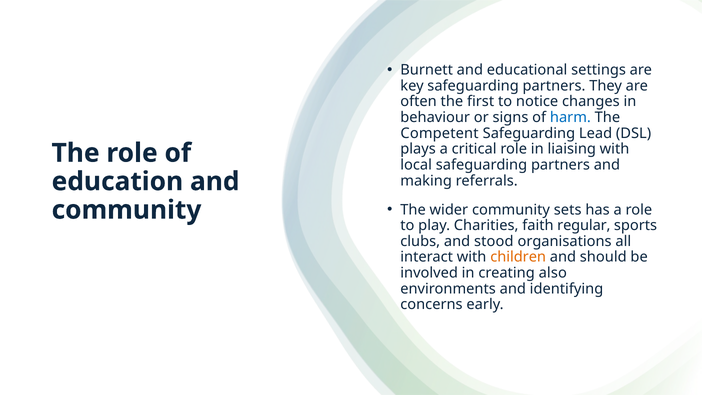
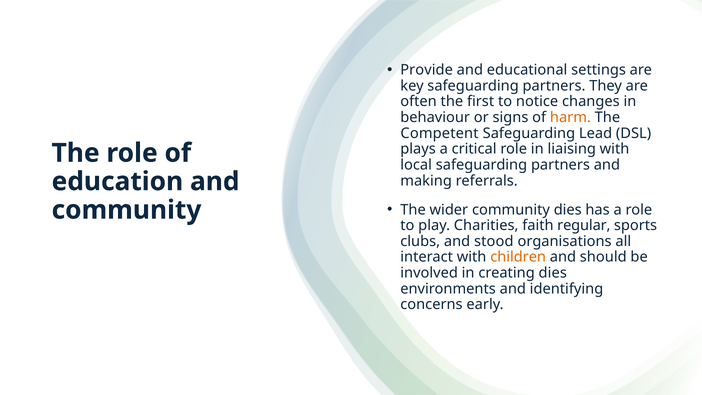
Burnett: Burnett -> Provide (427, 70)
harm colour: blue -> orange (570, 117)
community sets: sets -> dies (568, 210)
creating also: also -> dies (553, 273)
